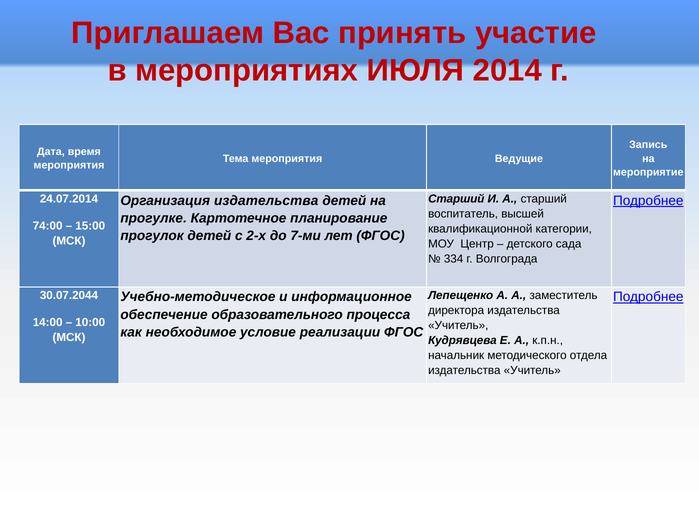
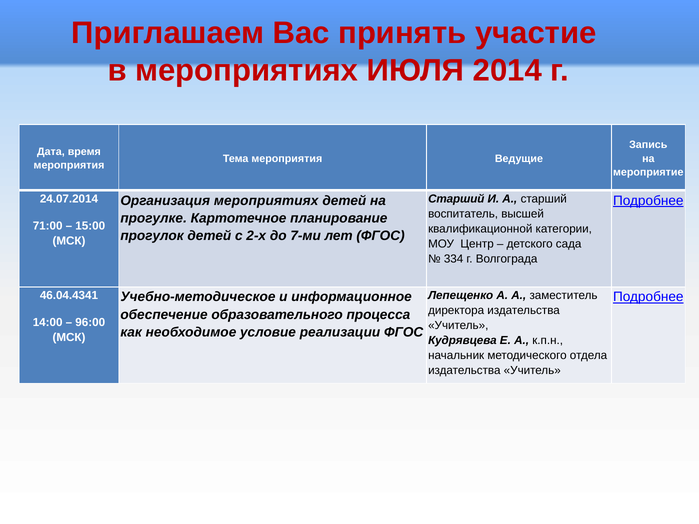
Организация издательства: издательства -> мероприятиях (266, 201)
74:00: 74:00 -> 71:00 (48, 226)
30.07.2044: 30.07.2044 -> 46.04.4341 (69, 296)
10:00: 10:00 -> 96:00 (90, 322)
